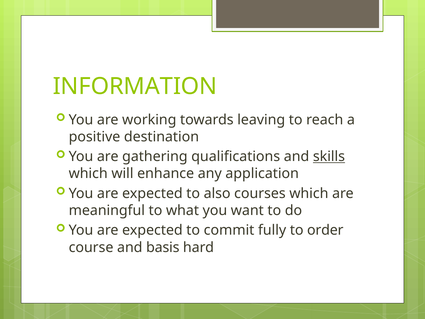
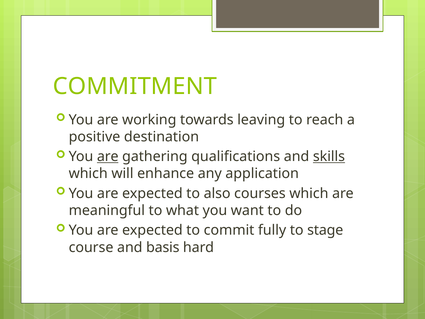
INFORMATION: INFORMATION -> COMMITMENT (135, 86)
are underline: none -> present (108, 156)
order: order -> stage (325, 230)
